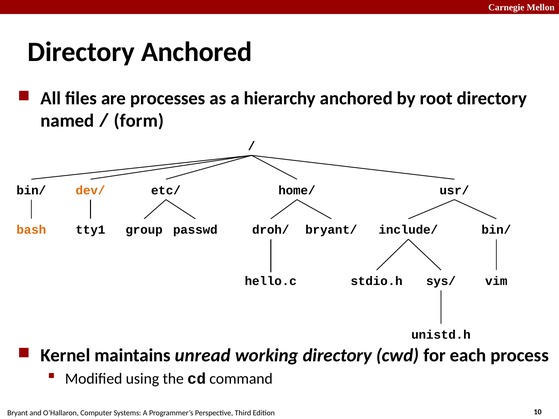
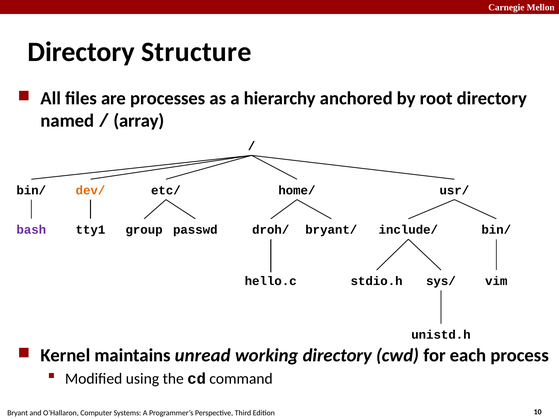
Directory Anchored: Anchored -> Structure (196, 52)
form: form -> array (139, 121)
bash colour: orange -> purple (31, 230)
